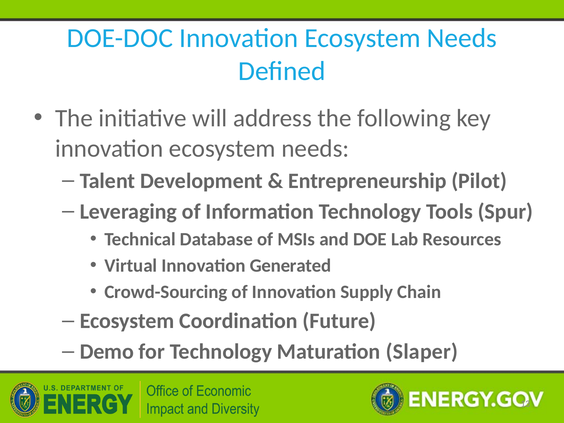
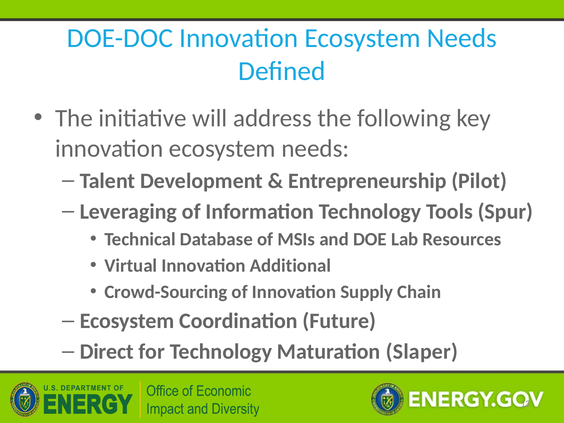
Generated: Generated -> Additional (290, 266)
Demo: Demo -> Direct (107, 352)
